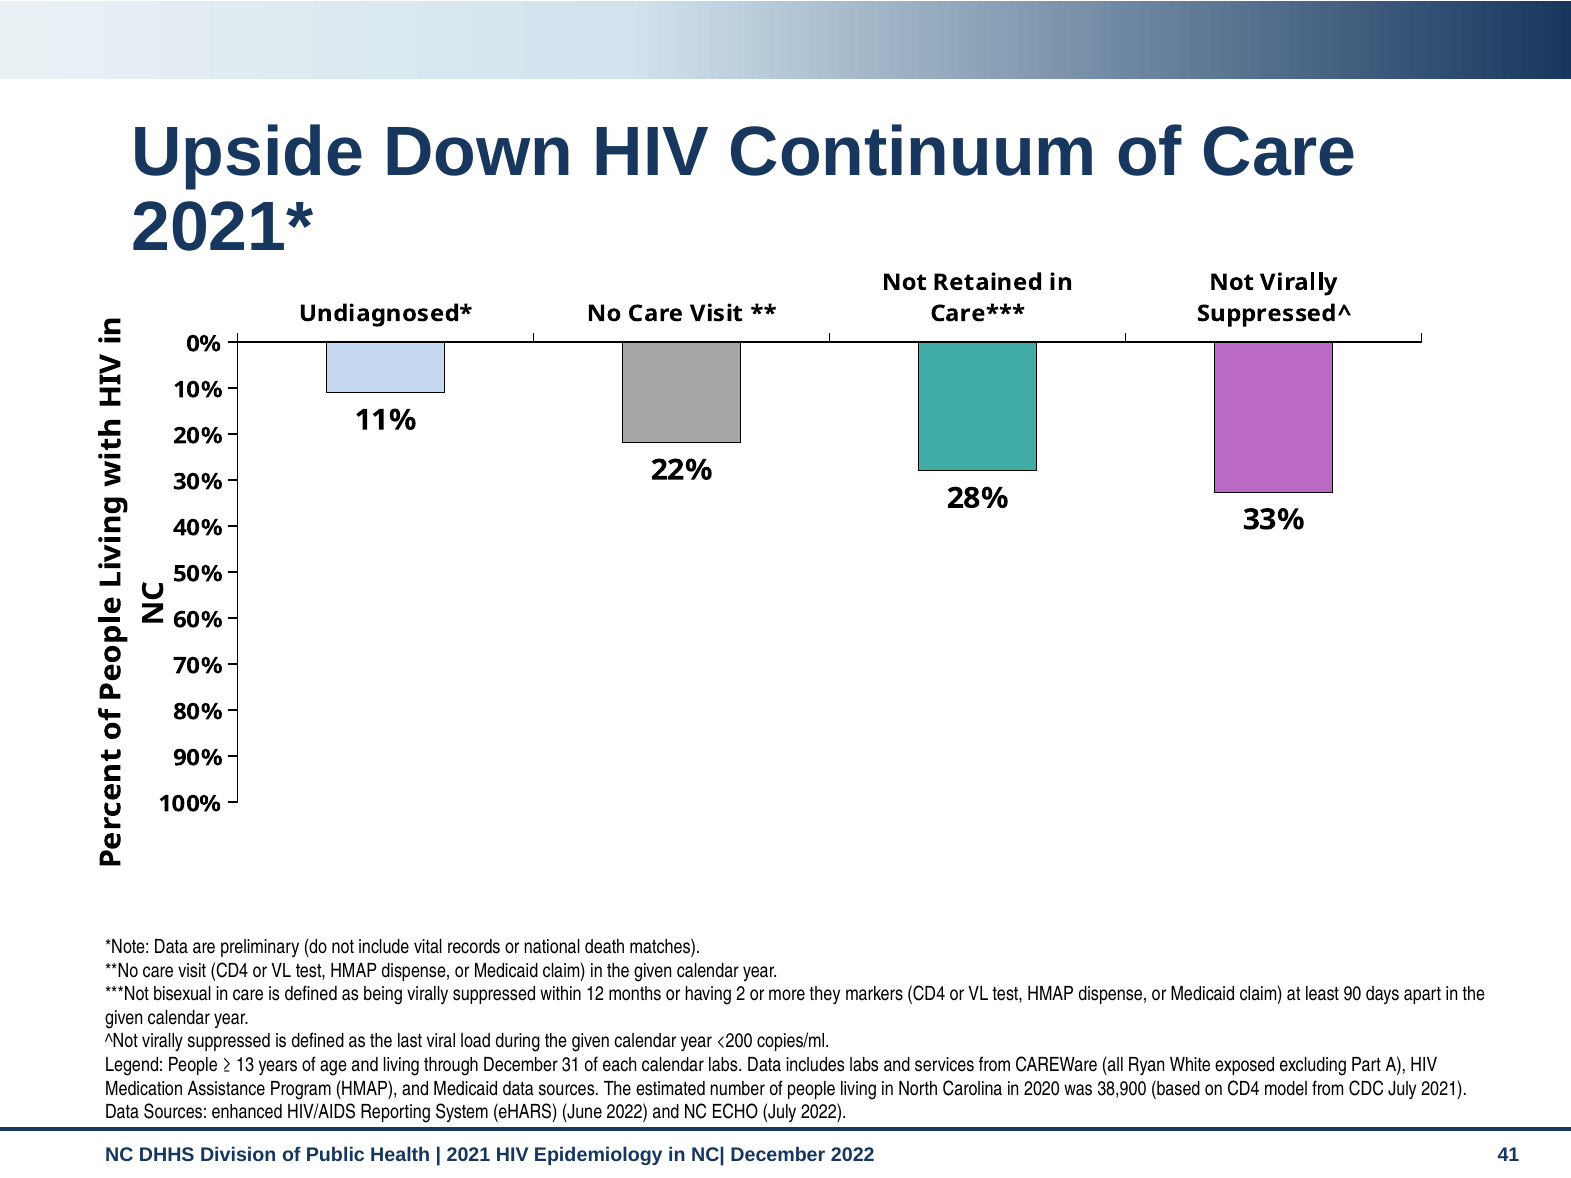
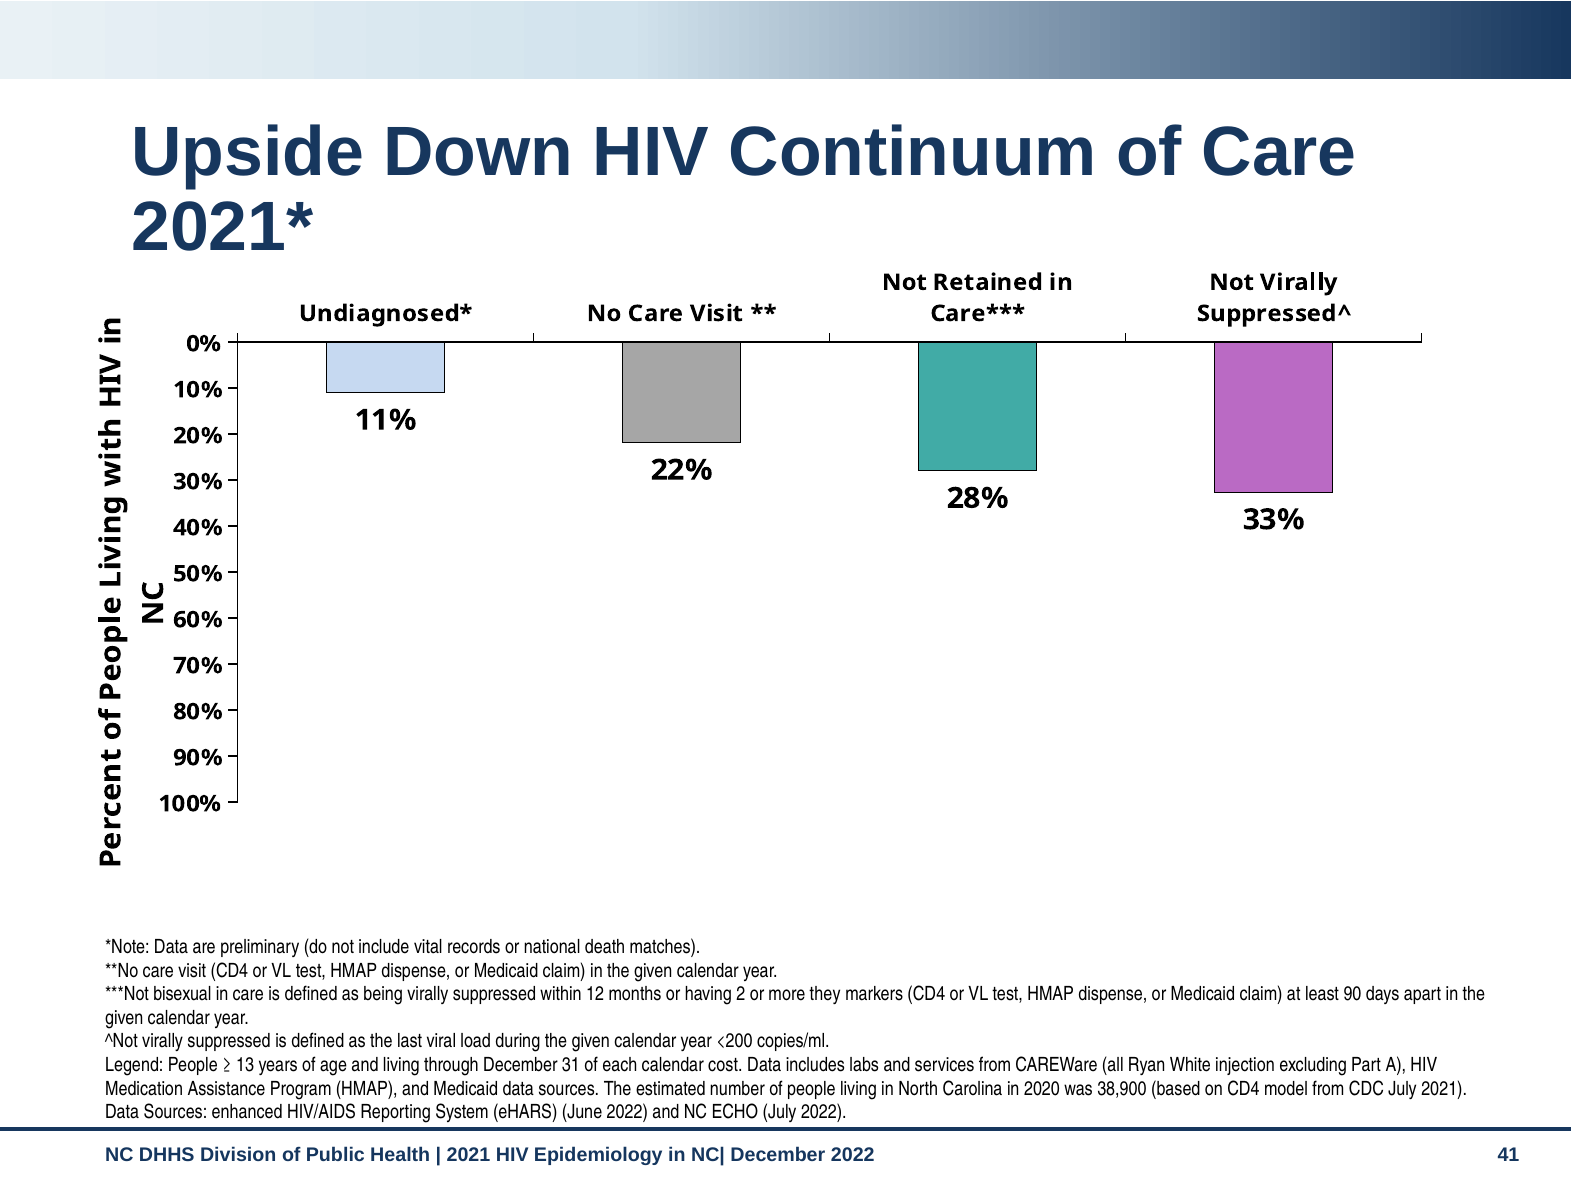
calendar labs: labs -> cost (725, 1065)
exposed: exposed -> injection (1245, 1065)
